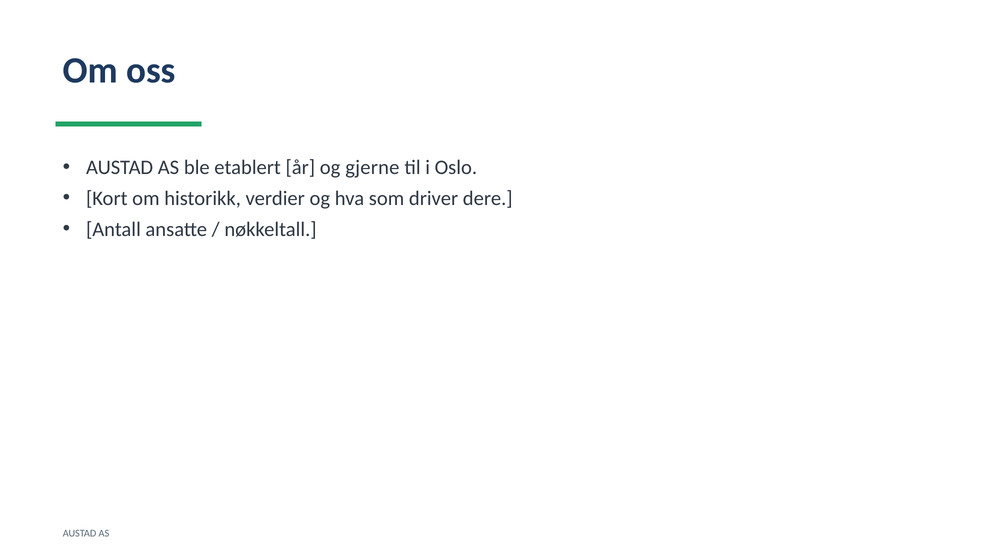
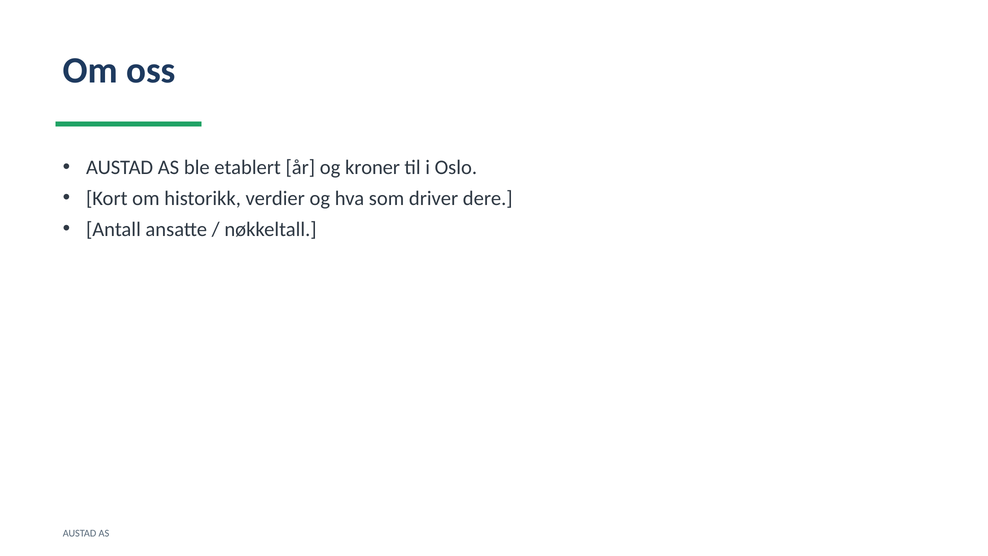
gjerne: gjerne -> kroner (373, 167)
